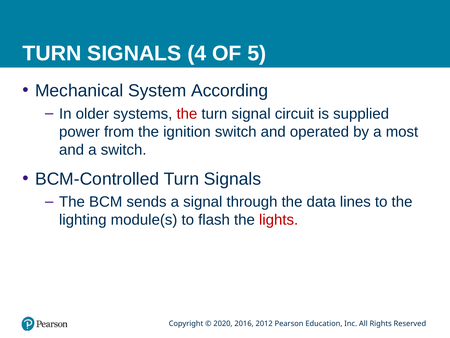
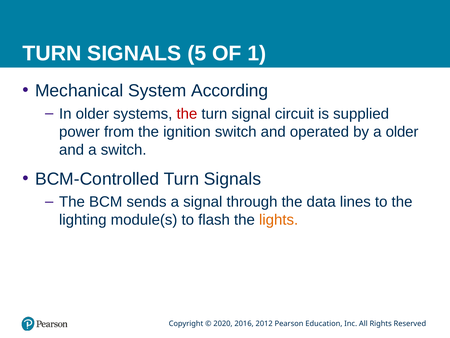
4: 4 -> 5 (197, 53)
5: 5 -> 1 (257, 53)
a most: most -> older (402, 132)
lights colour: red -> orange (279, 220)
